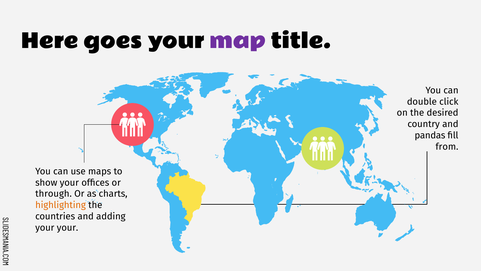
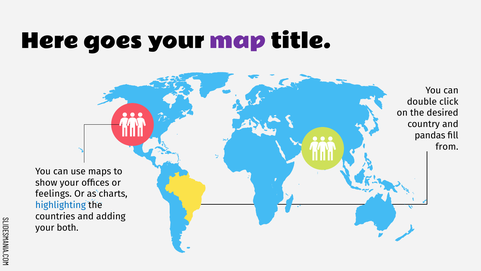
through: through -> feelings (54, 194)
highlighting colour: orange -> blue (61, 205)
your your: your -> both (68, 227)
